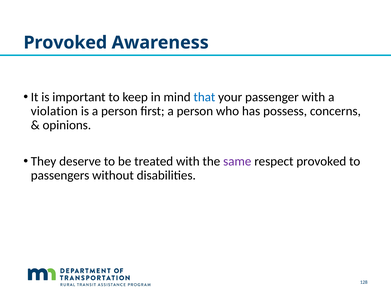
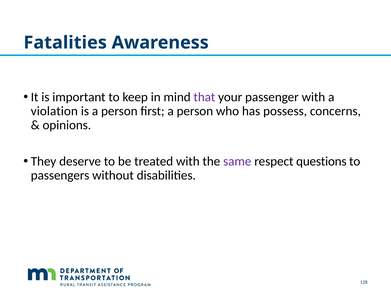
Provoked: Provoked -> Fatalities (65, 43)
that colour: blue -> purple (204, 97)
respect provoked: provoked -> questions (321, 162)
